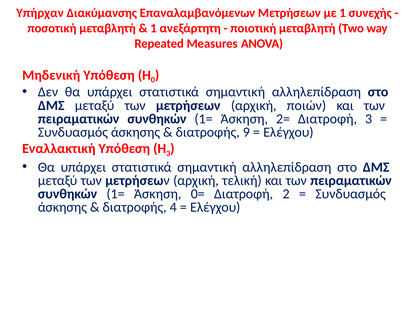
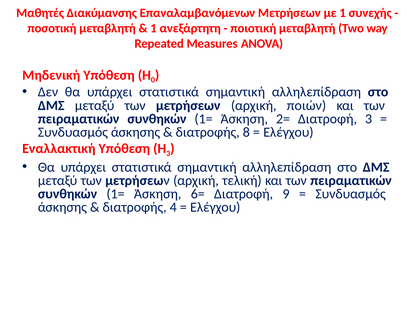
Υπήρχαν: Υπήρχαν -> Μαθητές (40, 13)
9: 9 -> 8 (246, 132)
0=: 0= -> 6= (198, 194)
2: 2 -> 9 (286, 194)
